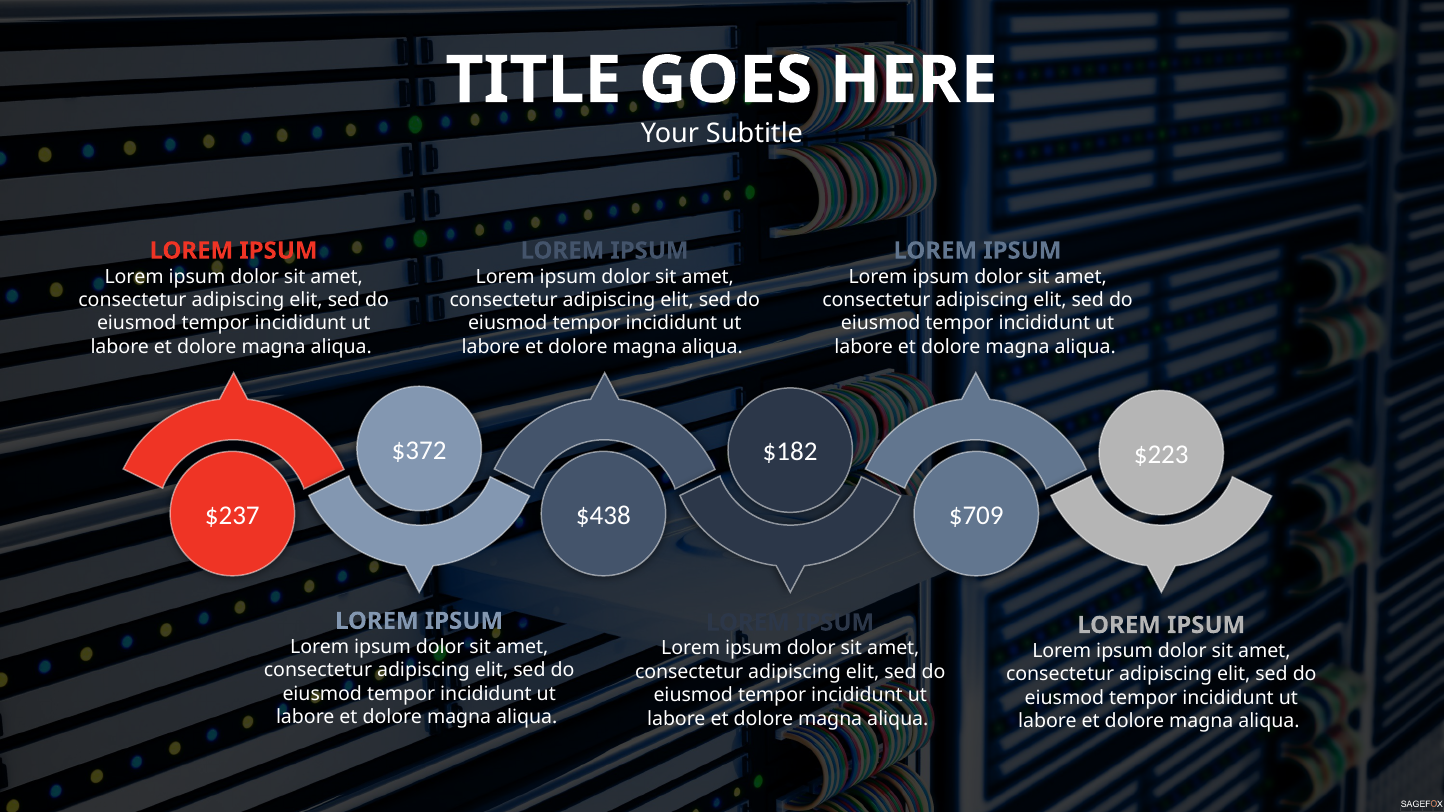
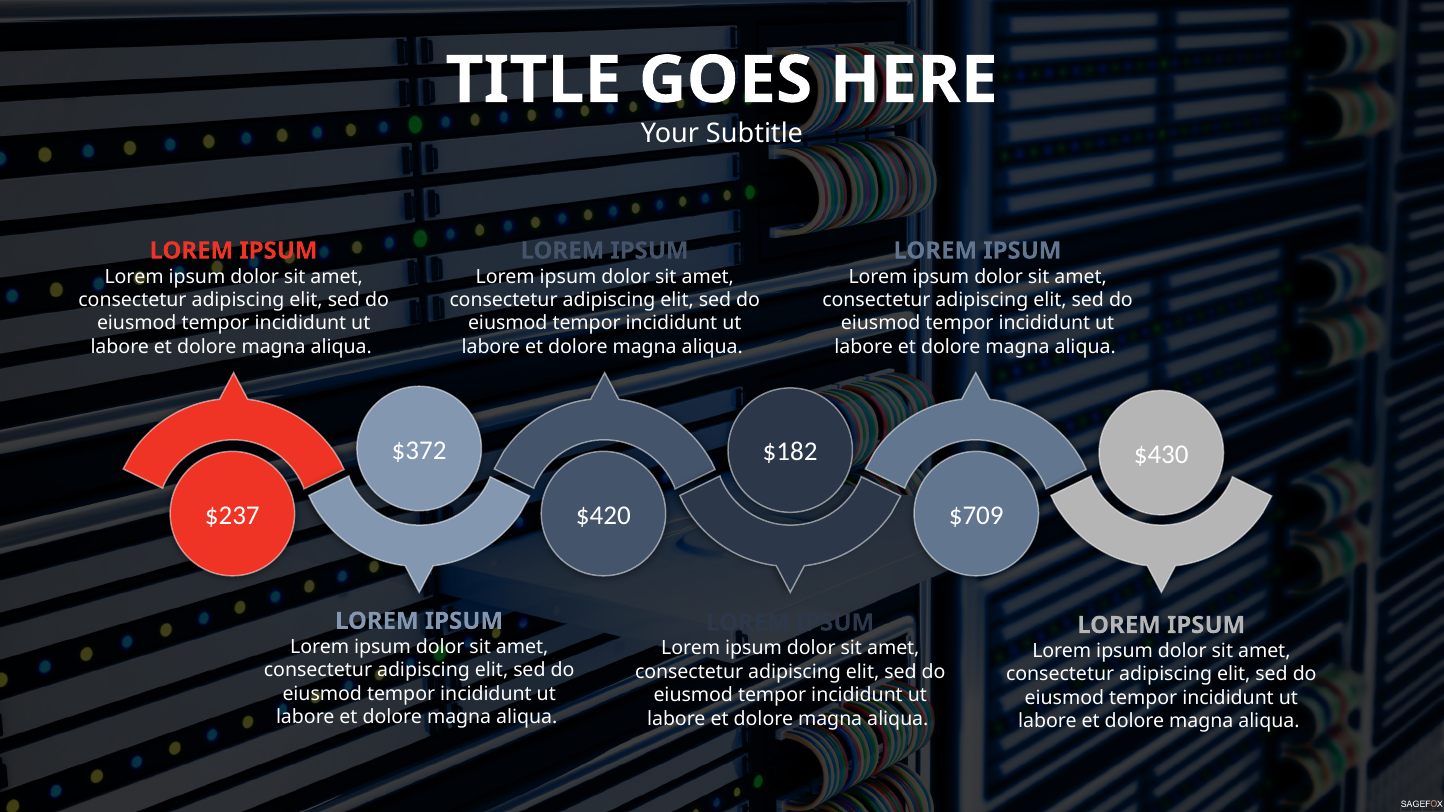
$223: $223 -> $430 (1161, 455)
$438: $438 -> $420 (603, 516)
